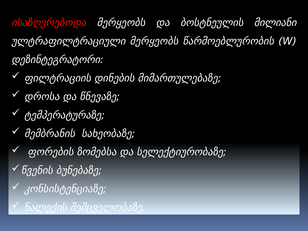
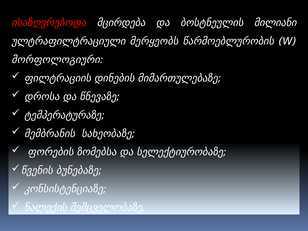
ისაზღვრებოდა მერყეობს: მერყეობს -> მცირდება (121, 23)
დეზინტეგრატორი: დეზინტეგრატორი -> მორფოლოგიური (57, 60)
